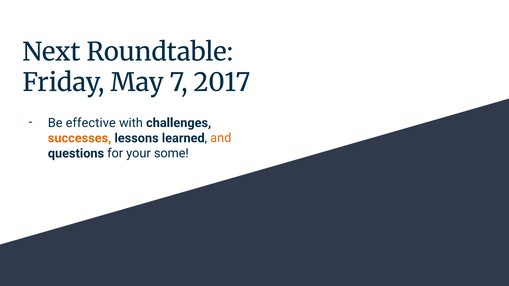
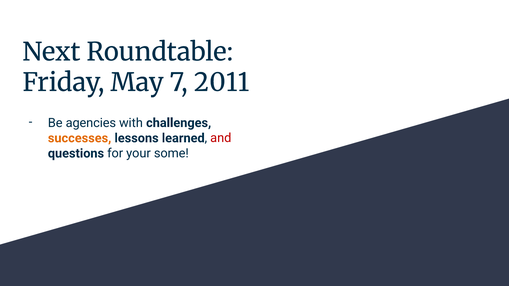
2017: 2017 -> 2011 (222, 83)
effective: effective -> agencies (91, 123)
and colour: orange -> red (221, 138)
